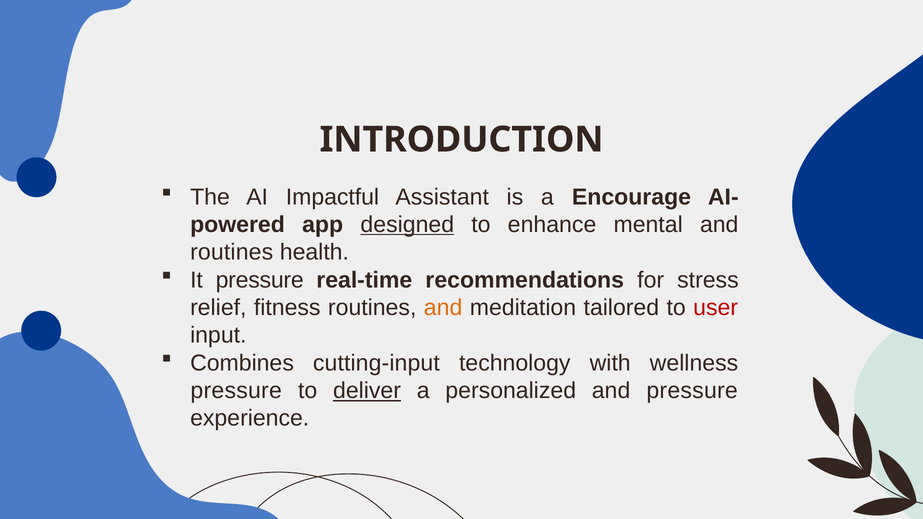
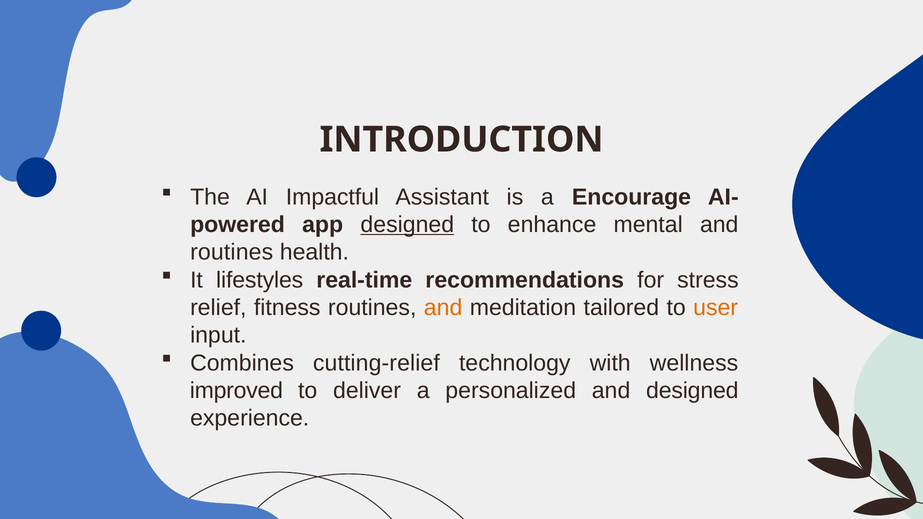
It pressure: pressure -> lifestyles (260, 280)
user colour: red -> orange (716, 308)
cutting-input: cutting-input -> cutting-relief (376, 363)
pressure: pressure -> improved (236, 391)
deliver underline: present -> none (367, 391)
and pressure: pressure -> designed (692, 391)
